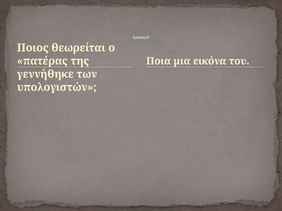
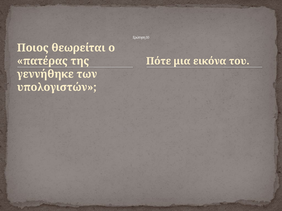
Ποια: Ποια -> Πότε (159, 61)
